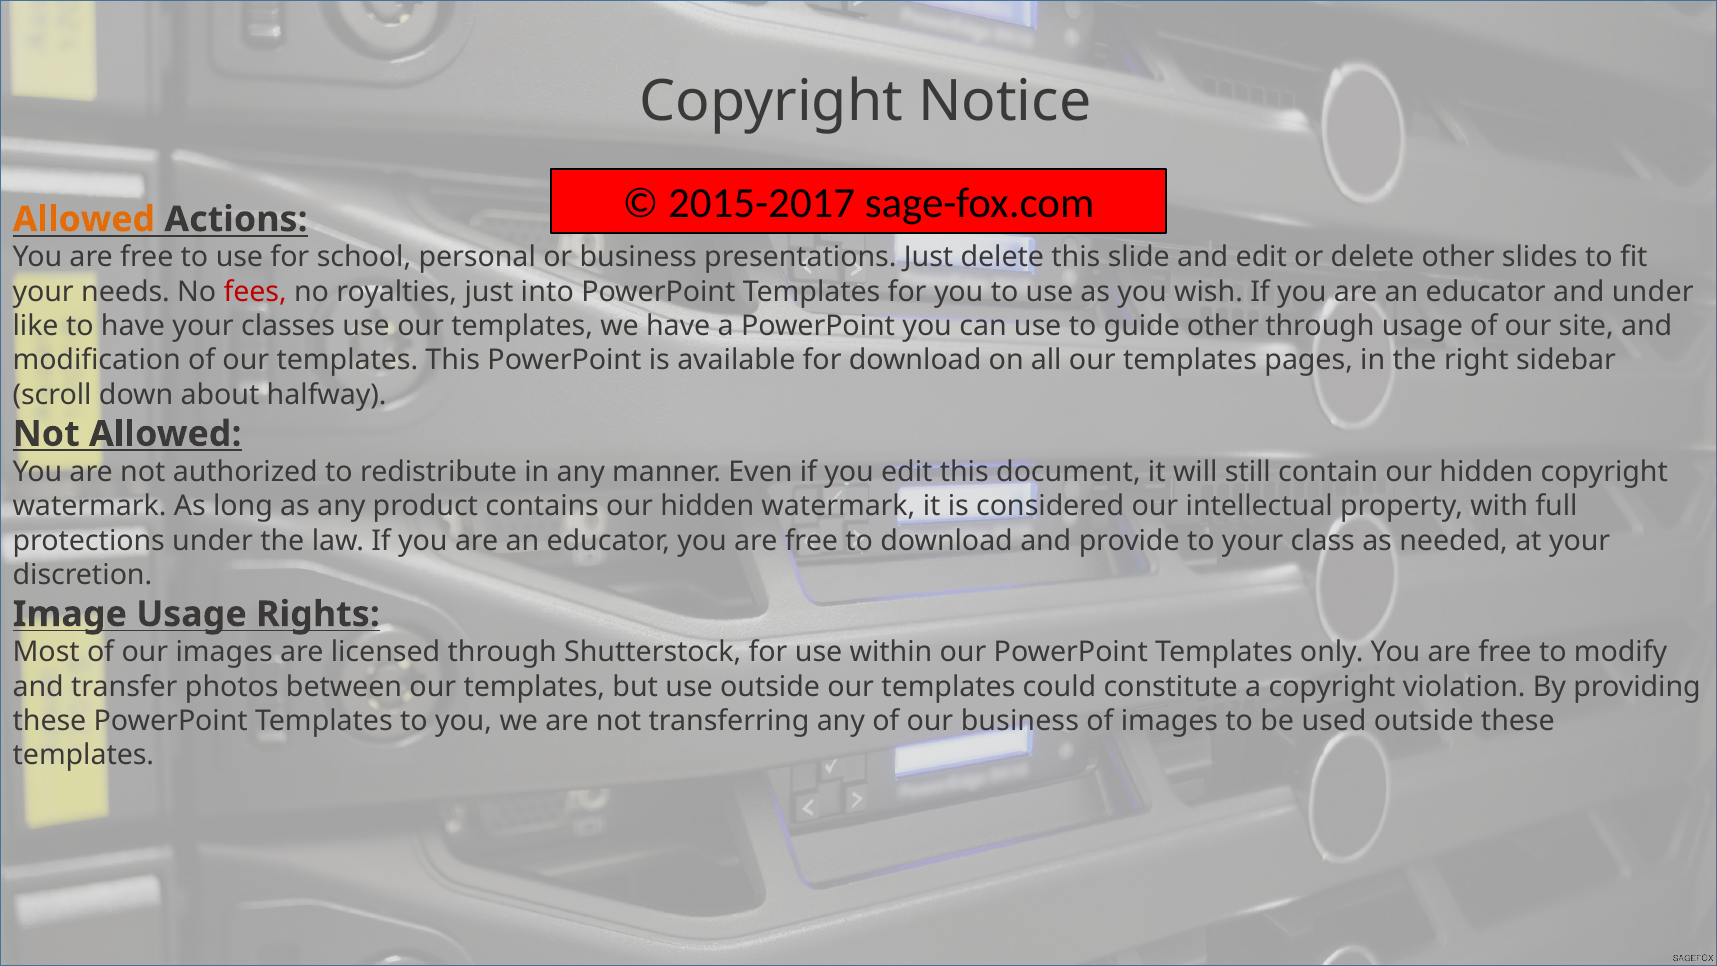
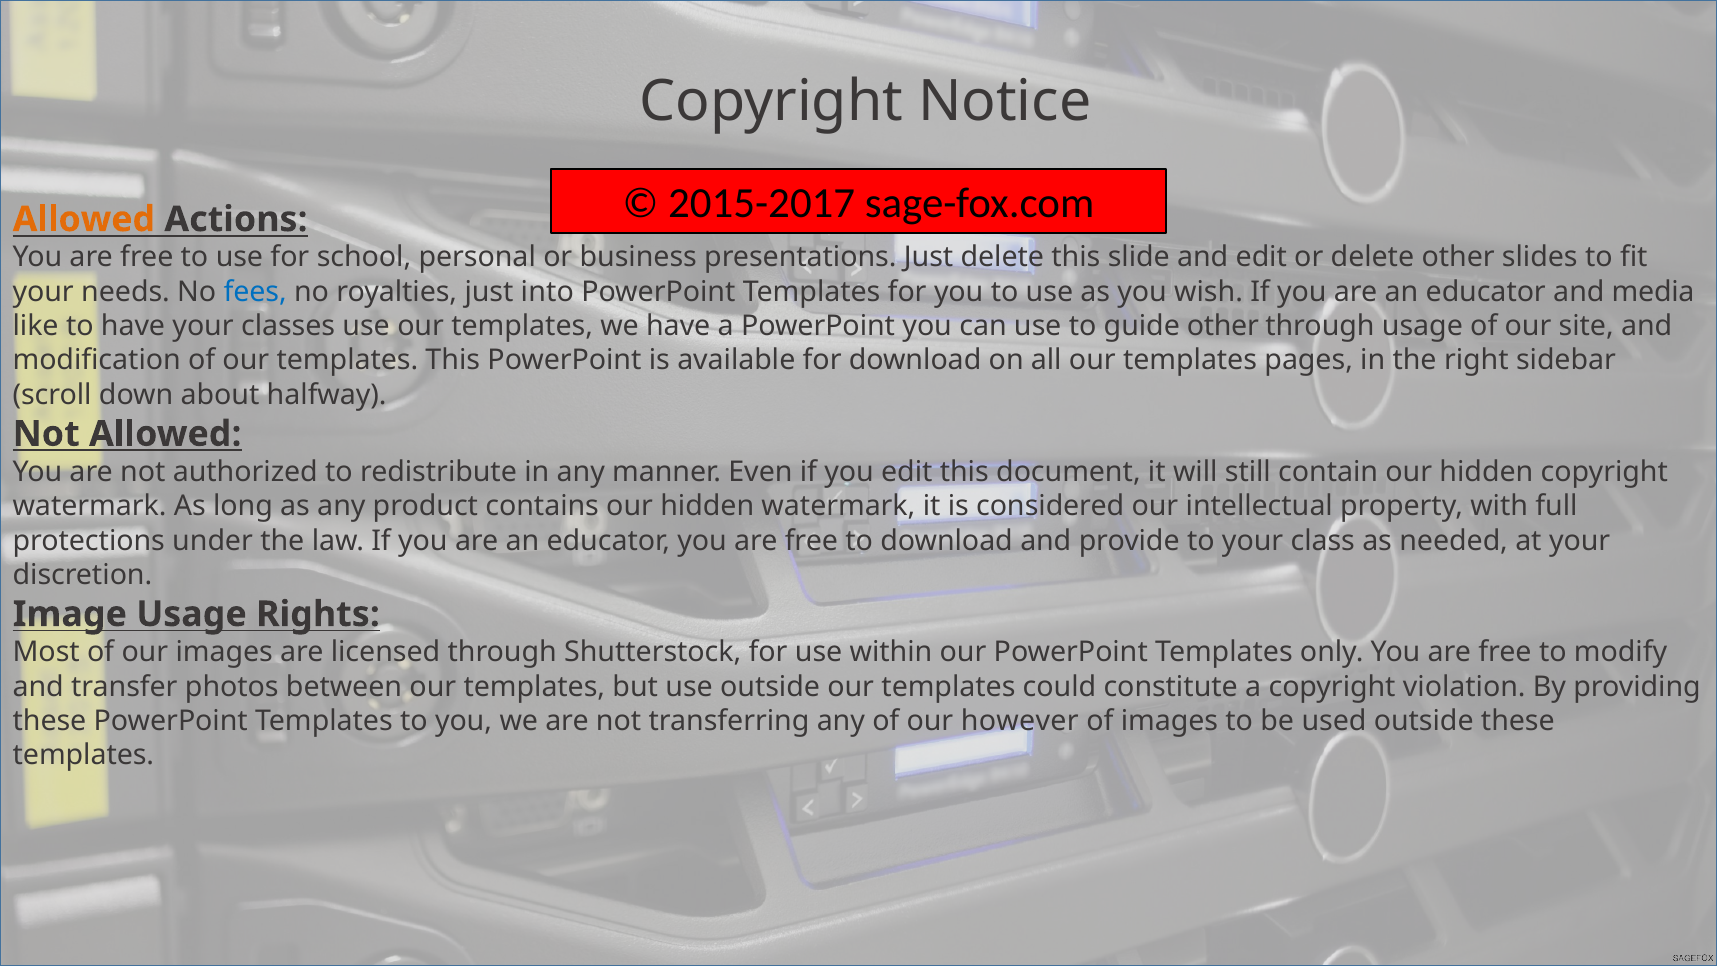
fees colour: red -> blue (255, 292)
and under: under -> media (1653, 292)
our business: business -> however (1020, 721)
